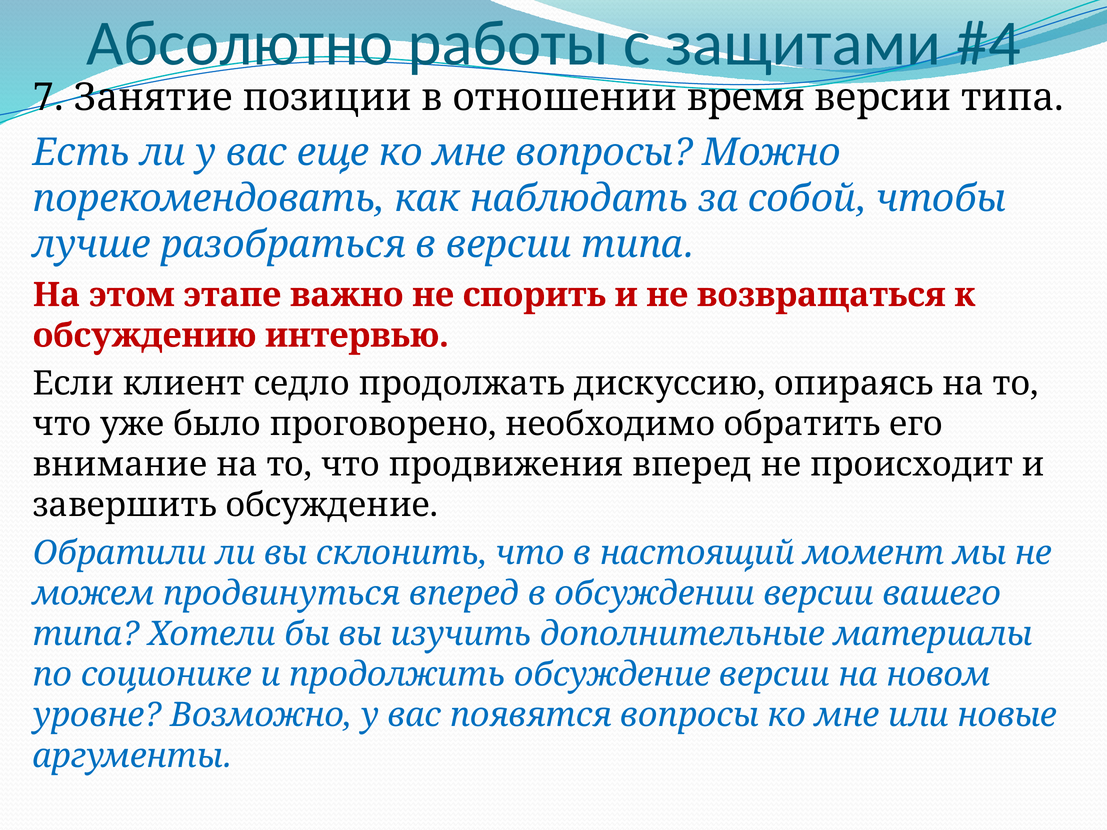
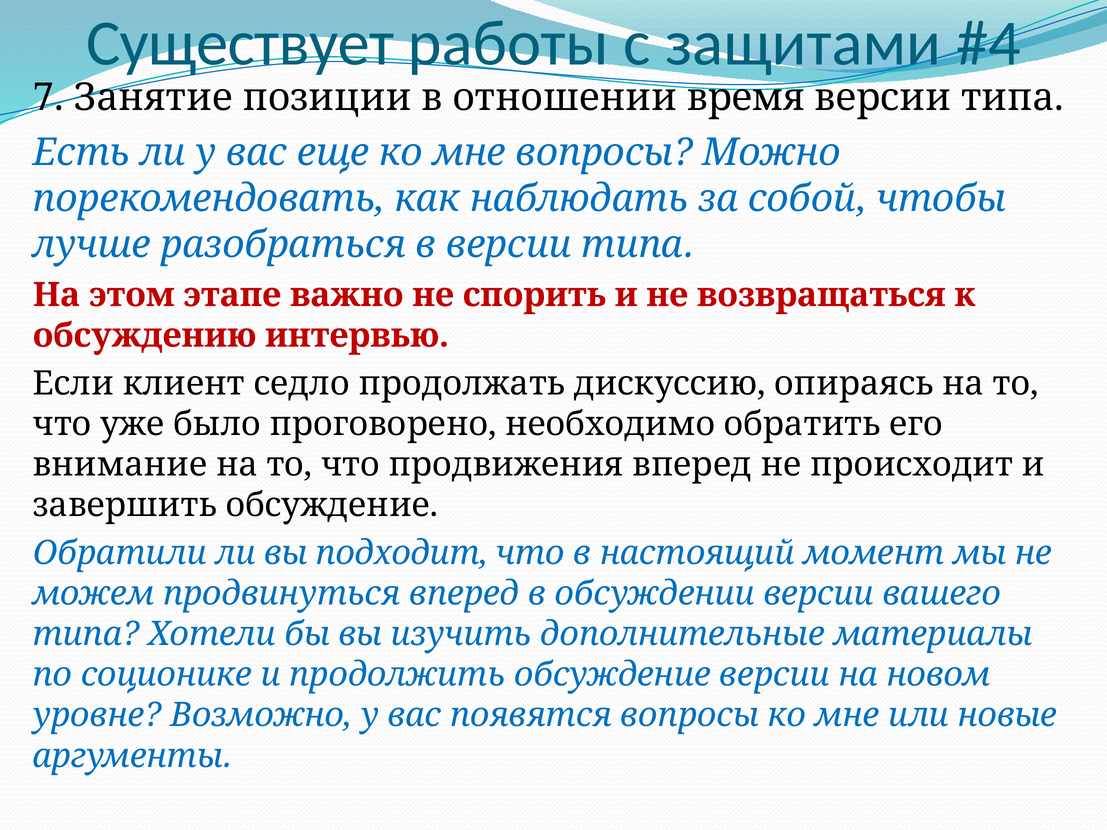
Абсолютно: Абсолютно -> Существует (240, 44)
склонить: склонить -> подходит (402, 553)
